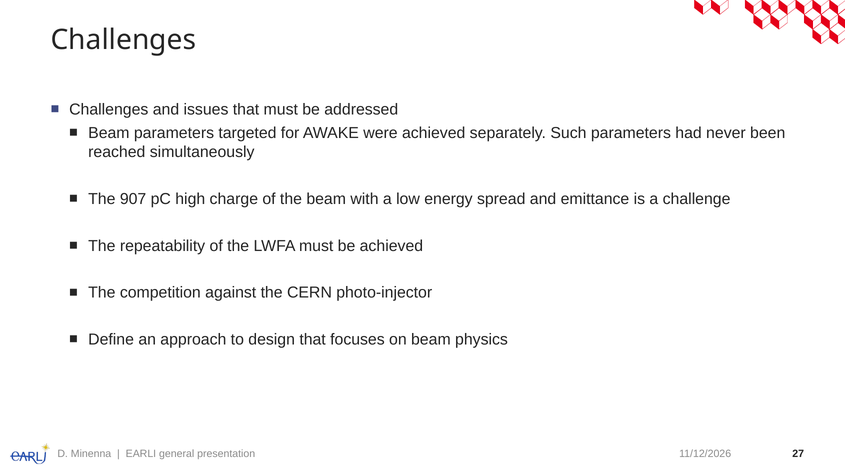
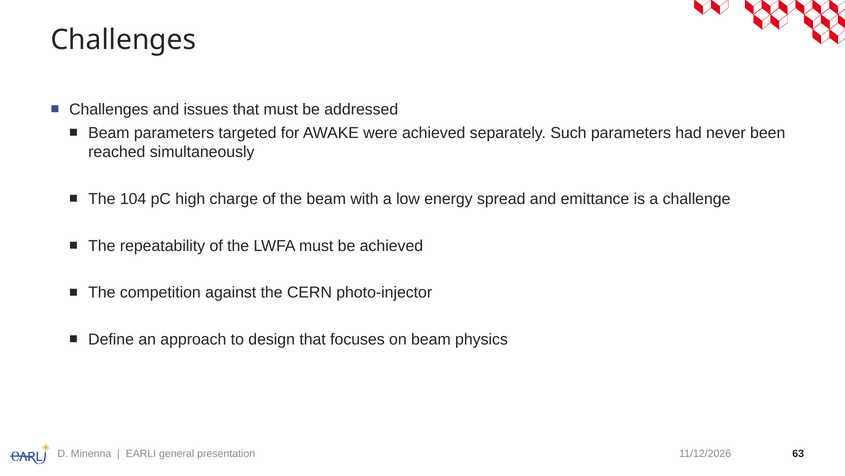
907: 907 -> 104 (133, 199)
27: 27 -> 63 (798, 453)
